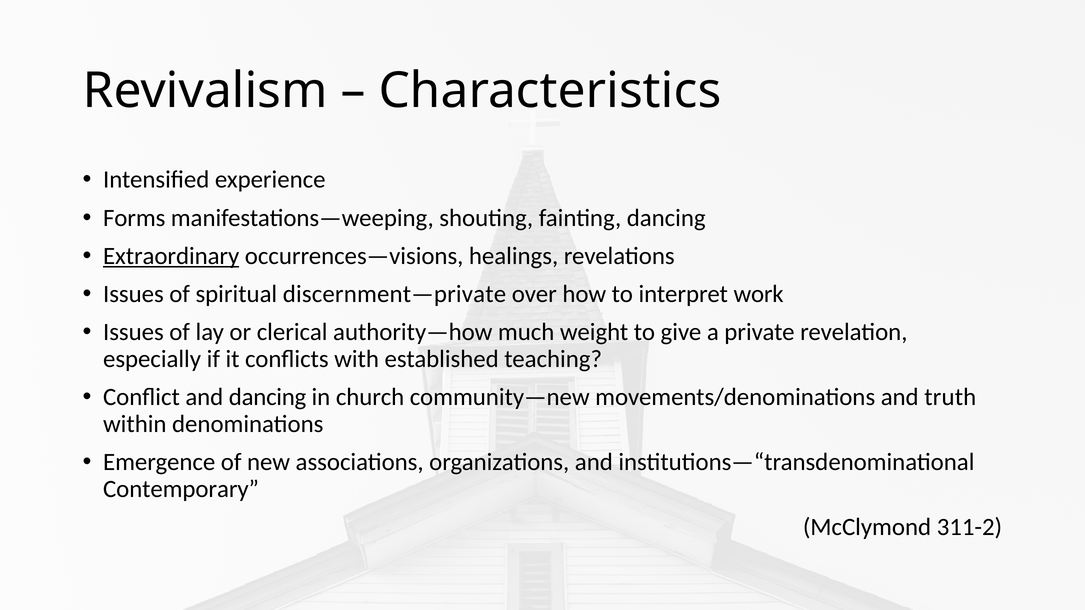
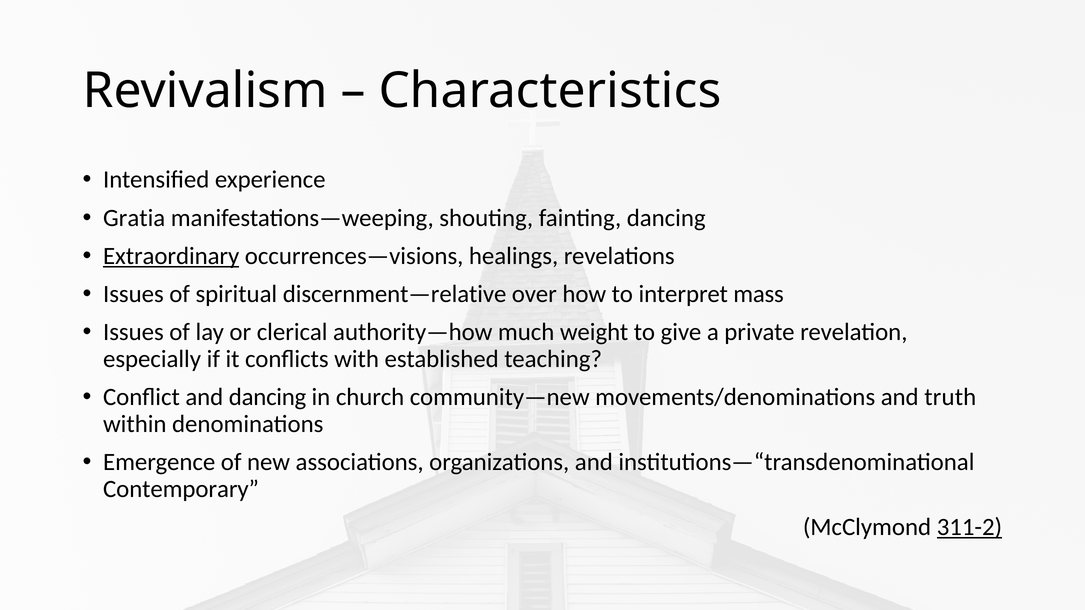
Forms: Forms -> Gratia (134, 218)
discernment—private: discernment—private -> discernment—relative (395, 294)
work: work -> mass (759, 294)
311-2 underline: none -> present (969, 527)
